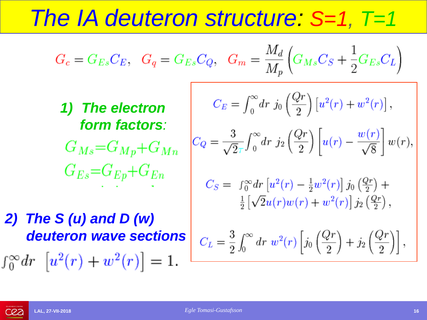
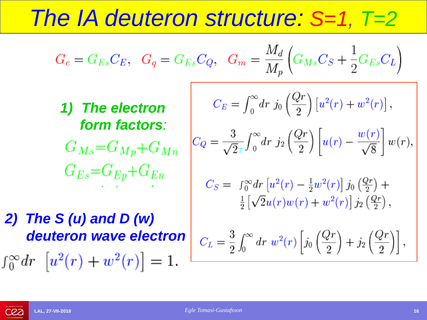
T=1: T=1 -> T=2 (379, 19)
wave sections: sections -> electron (158, 236)
